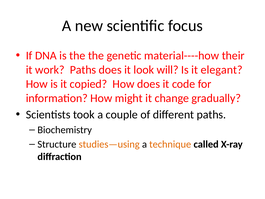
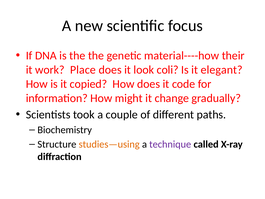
work Paths: Paths -> Place (83, 70)
will: will -> coli (168, 70)
technique colour: orange -> purple (170, 144)
